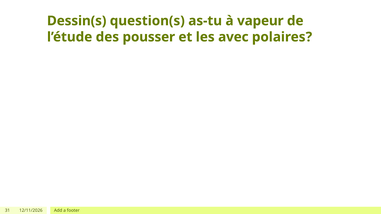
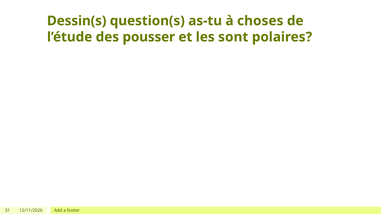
vapeur: vapeur -> choses (260, 21)
avec: avec -> sont (233, 37)
